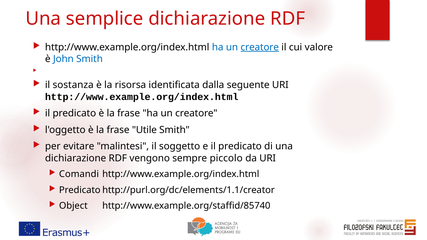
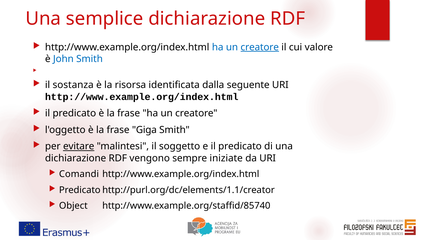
Utile: Utile -> Giga (144, 130)
evitare underline: none -> present (79, 147)
piccolo: piccolo -> iniziate (226, 158)
